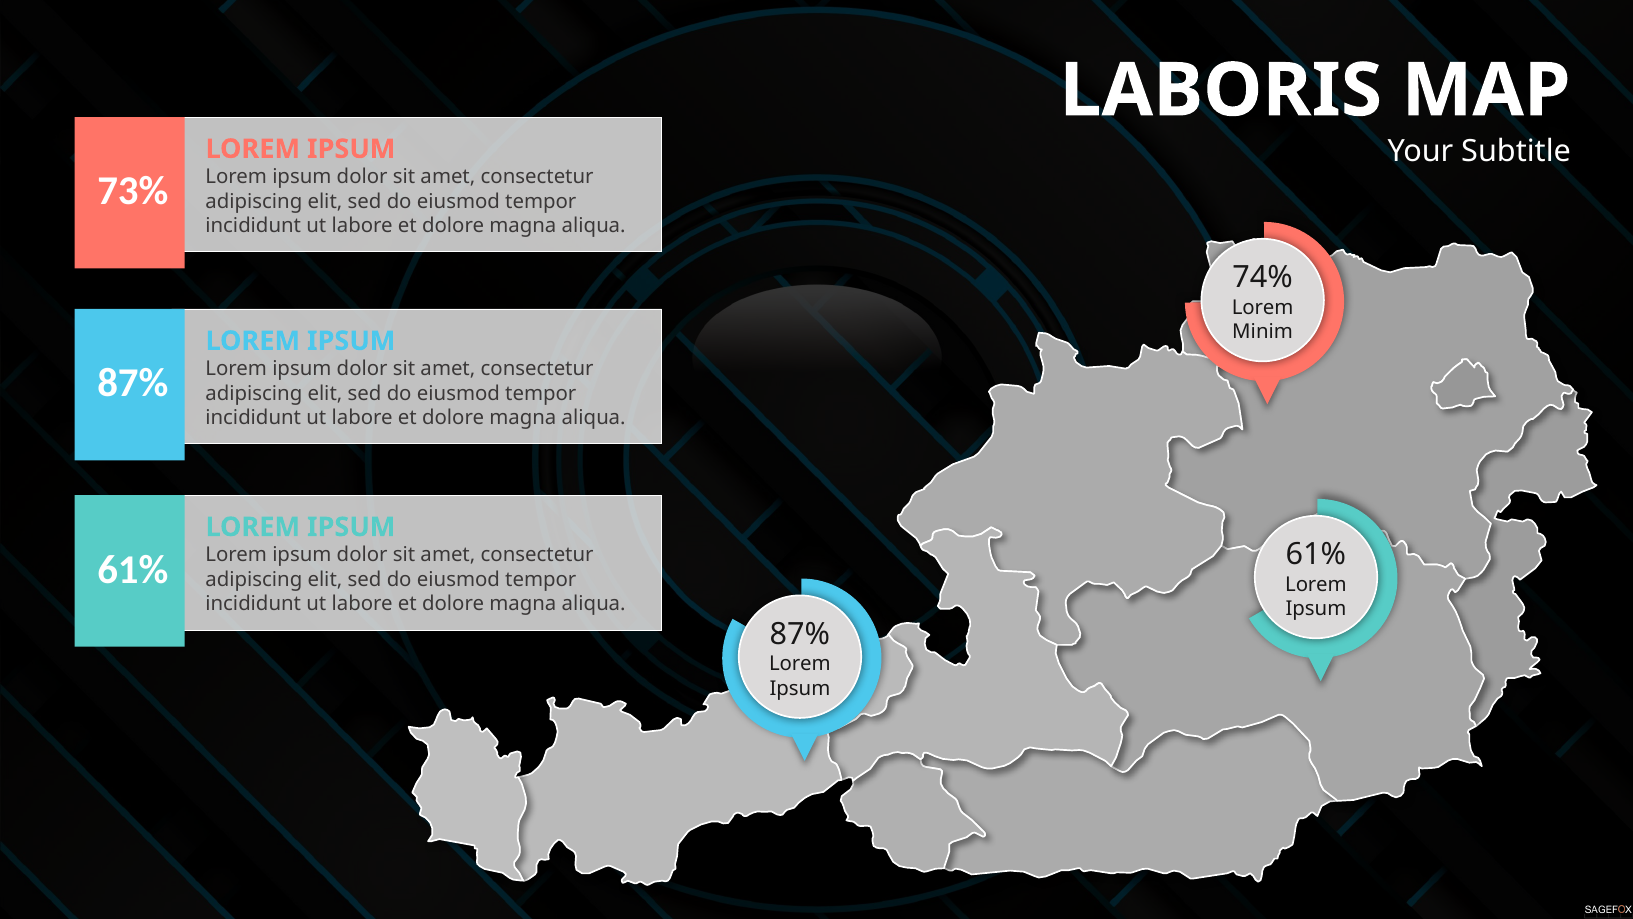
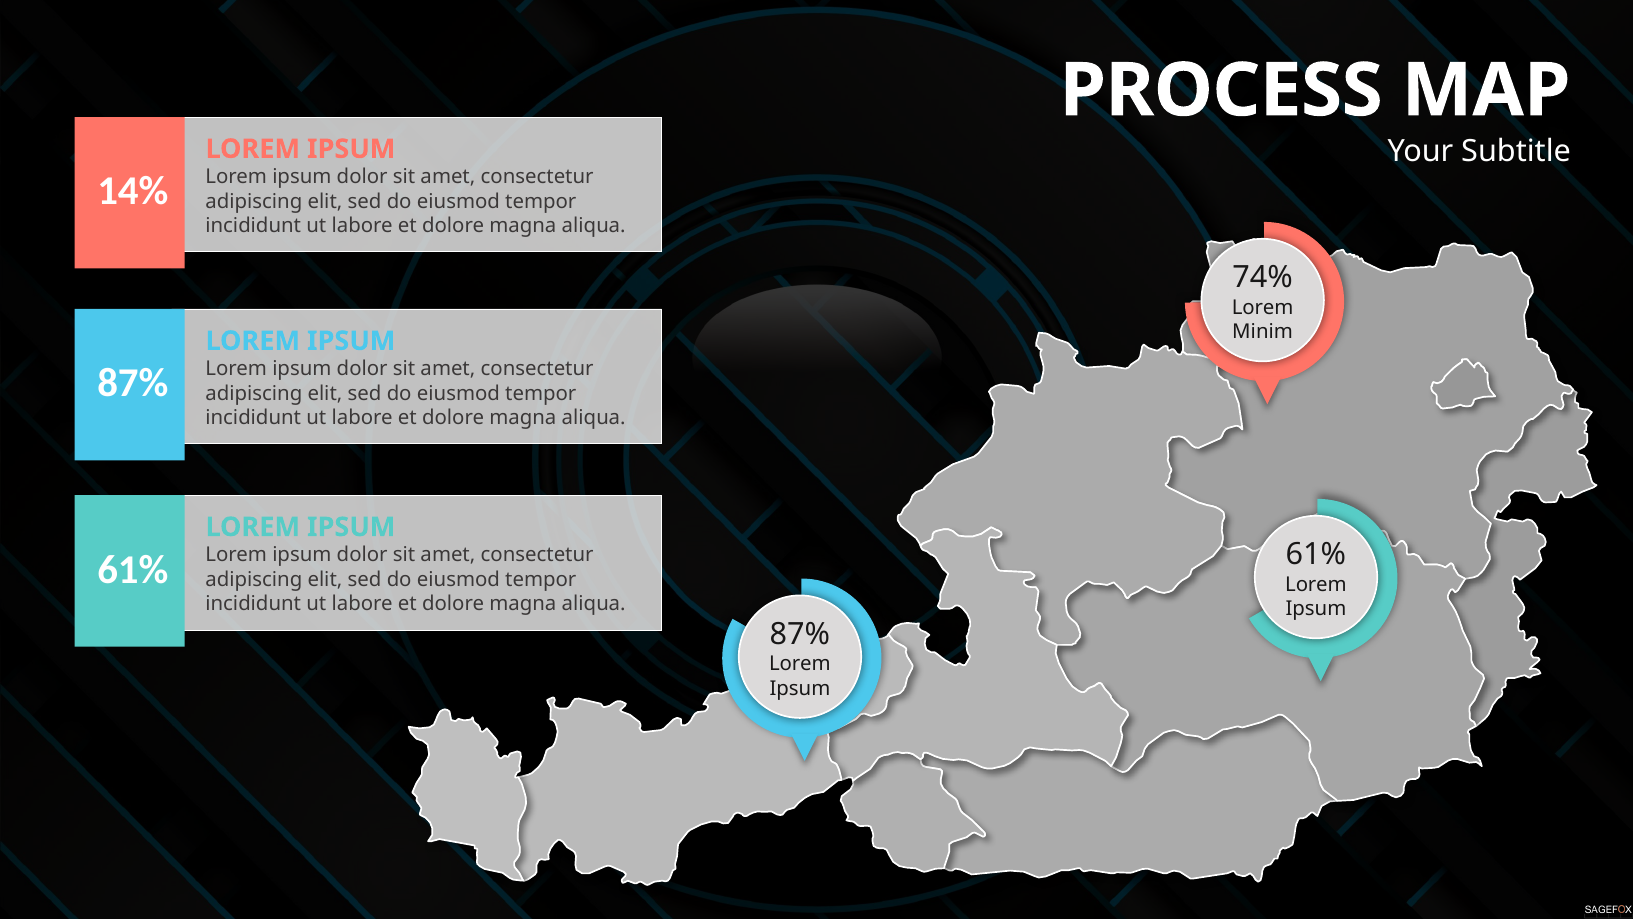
LABORIS: LABORIS -> PROCESS (1221, 91)
73%: 73% -> 14% (133, 191)
